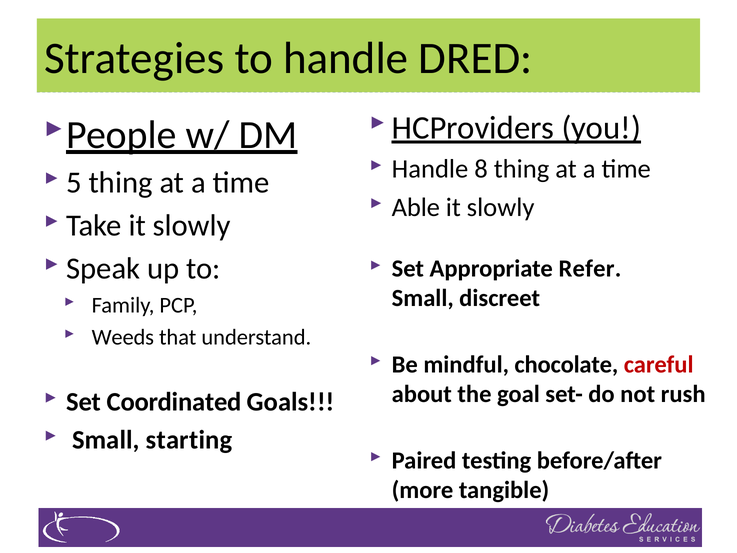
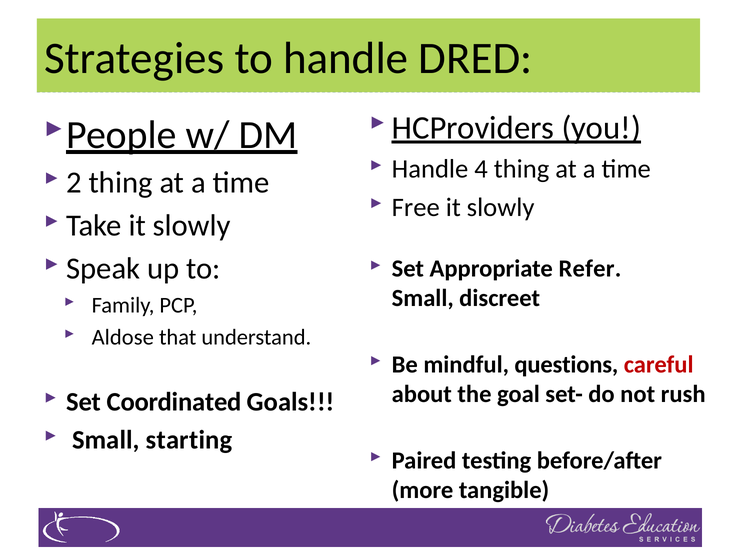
8: 8 -> 4 (481, 169)
5: 5 -> 2 (74, 183)
Able: Able -> Free (416, 207)
Weeds: Weeds -> Aldose (123, 337)
chocolate: chocolate -> questions (566, 365)
